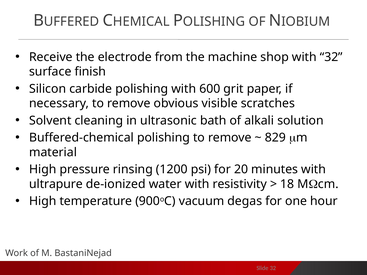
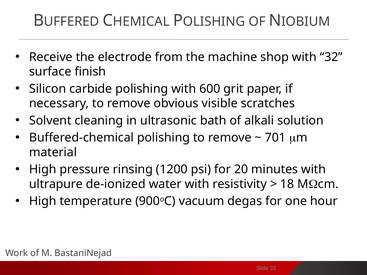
829: 829 -> 701 (275, 138)
